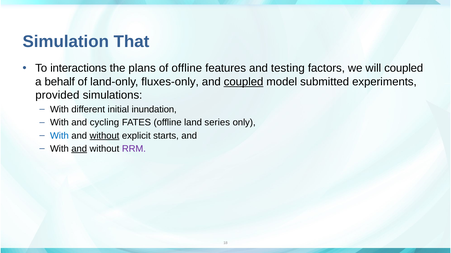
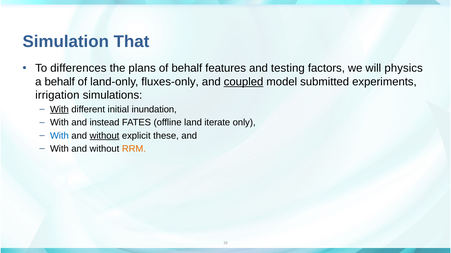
interactions: interactions -> differences (78, 68)
of offline: offline -> behalf (187, 68)
will coupled: coupled -> physics (404, 68)
provided: provided -> irrigation (57, 95)
With underline: none -> present (59, 110)
cycling: cycling -> instead (105, 123)
series: series -> iterate (217, 123)
starts: starts -> these (166, 136)
and underline: present -> none (79, 149)
RRM colour: purple -> orange (134, 149)
